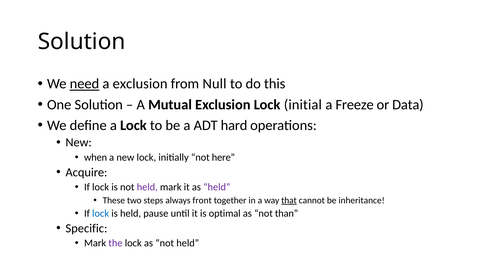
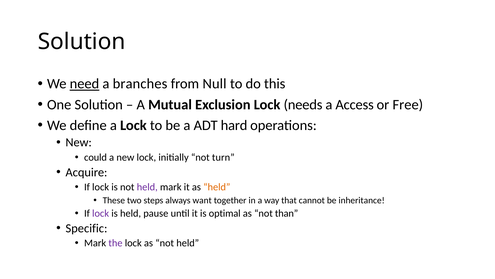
a exclusion: exclusion -> branches (140, 84)
initial: initial -> needs (303, 104)
Freeze: Freeze -> Access (355, 104)
Data: Data -> Free (408, 104)
when: when -> could (95, 157)
here: here -> turn (223, 157)
held colour: purple -> orange (217, 187)
front: front -> want (202, 200)
that underline: present -> none (289, 200)
lock colour: blue -> purple (101, 213)
